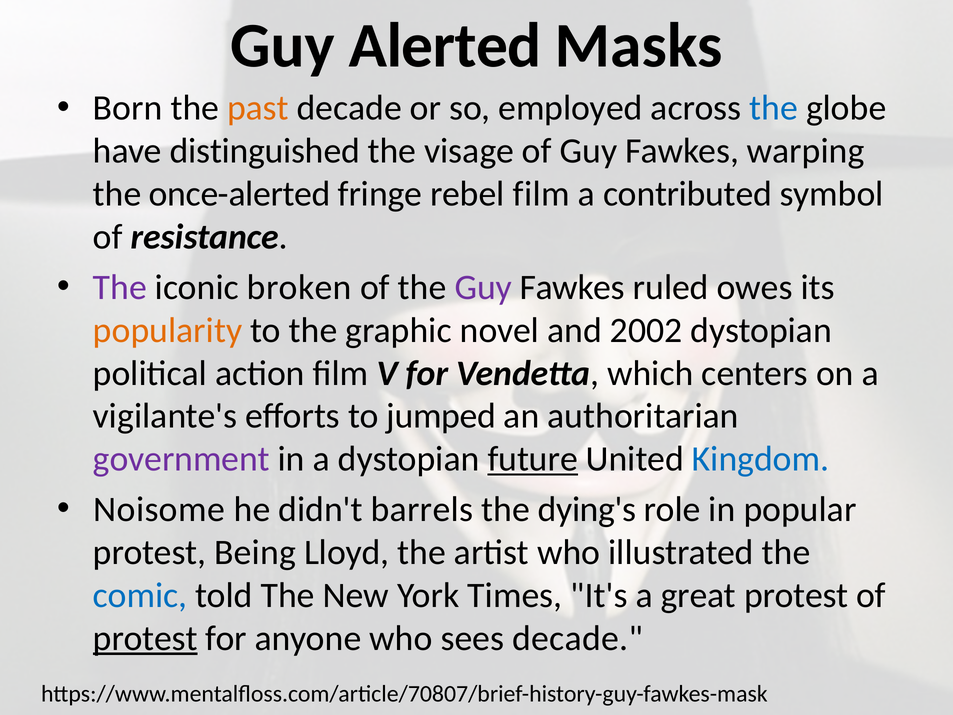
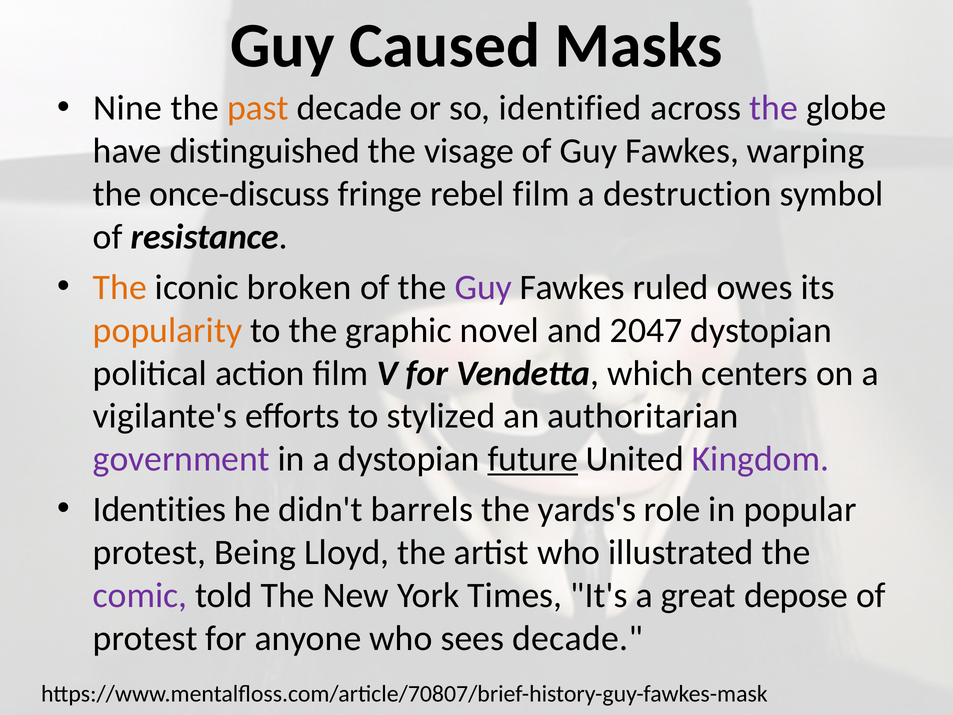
Alerted: Alerted -> Caused (445, 46)
Born: Born -> Nine (128, 108)
employed: employed -> identified (570, 108)
the colour: blue -> purple (774, 108)
once-alerted: once-alerted -> once-discuss (240, 194)
contributed: contributed -> destruction (687, 194)
The colour: purple -> orange (120, 287)
2002: 2002 -> 2047 (646, 330)
jumped: jumped -> stylized (441, 416)
Kingdom colour: blue -> purple (760, 459)
Noisome: Noisome -> Identities (159, 509)
dying's: dying's -> yards's (587, 509)
comic colour: blue -> purple (140, 595)
great protest: protest -> depose (796, 595)
protest underline: present -> none (145, 638)
